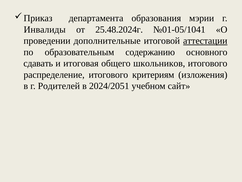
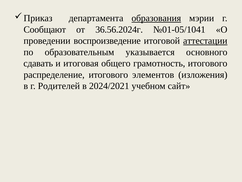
образования underline: none -> present (156, 18)
Инвалиды: Инвалиды -> Сообщают (45, 29)
25.48.2024г: 25.48.2024г -> 36.56.2024г (119, 29)
дополнительные: дополнительные -> воспроизведение (107, 41)
содержанию: содержанию -> указывается (150, 52)
школьников: школьников -> грамотность (159, 63)
критериям: критериям -> элементов (153, 75)
2024/2051: 2024/2051 -> 2024/2021 (109, 86)
